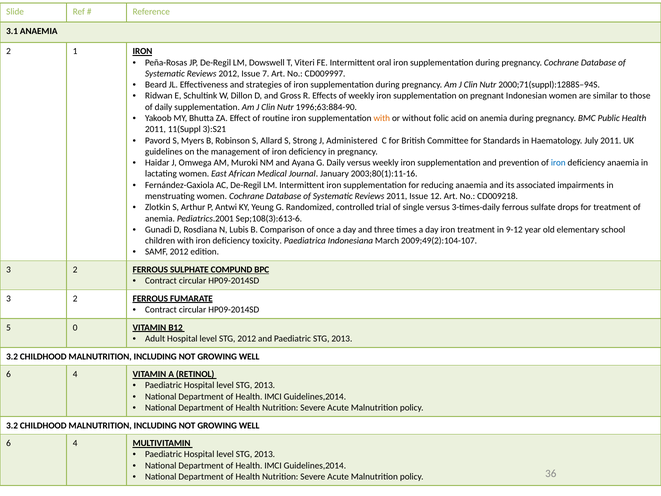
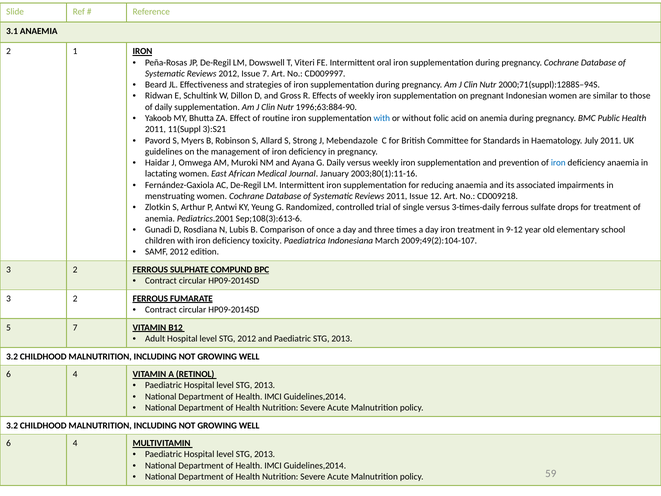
with colour: orange -> blue (382, 118)
Administered: Administered -> Mebendazole (352, 140)
5 0: 0 -> 7 (75, 327)
36: 36 -> 59 (551, 473)
